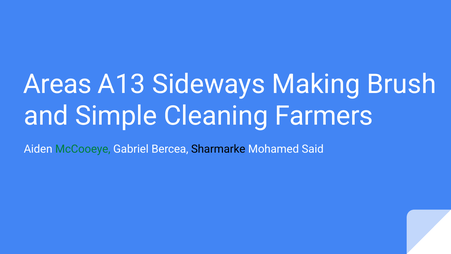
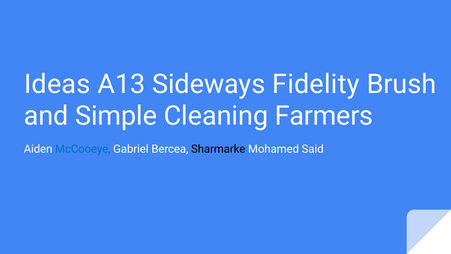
Areas: Areas -> Ideas (57, 84)
Making: Making -> Fidelity (316, 84)
McCooeye colour: green -> blue (83, 149)
